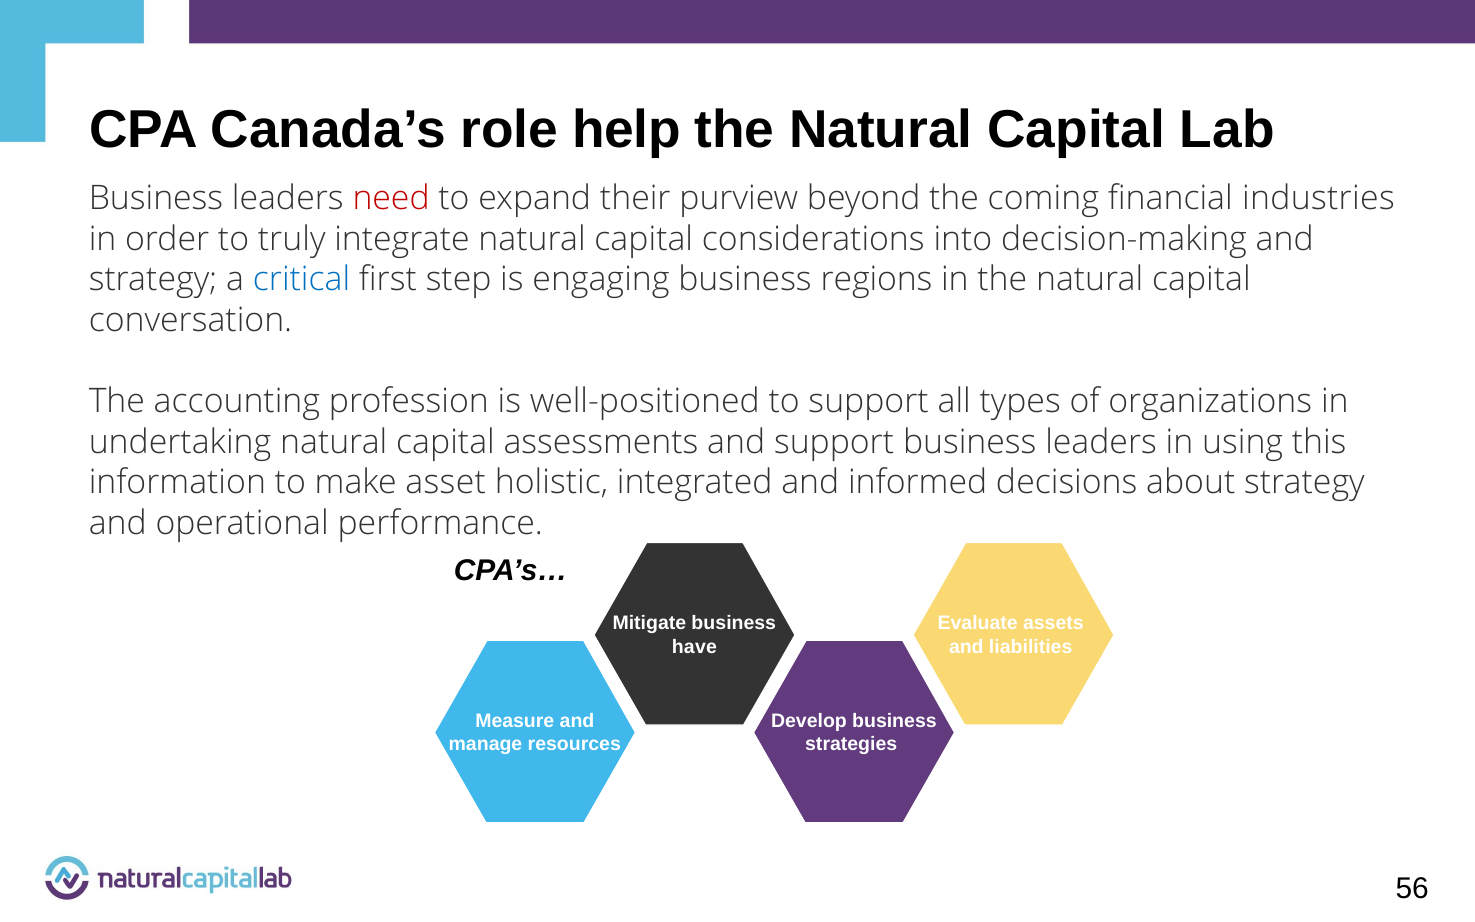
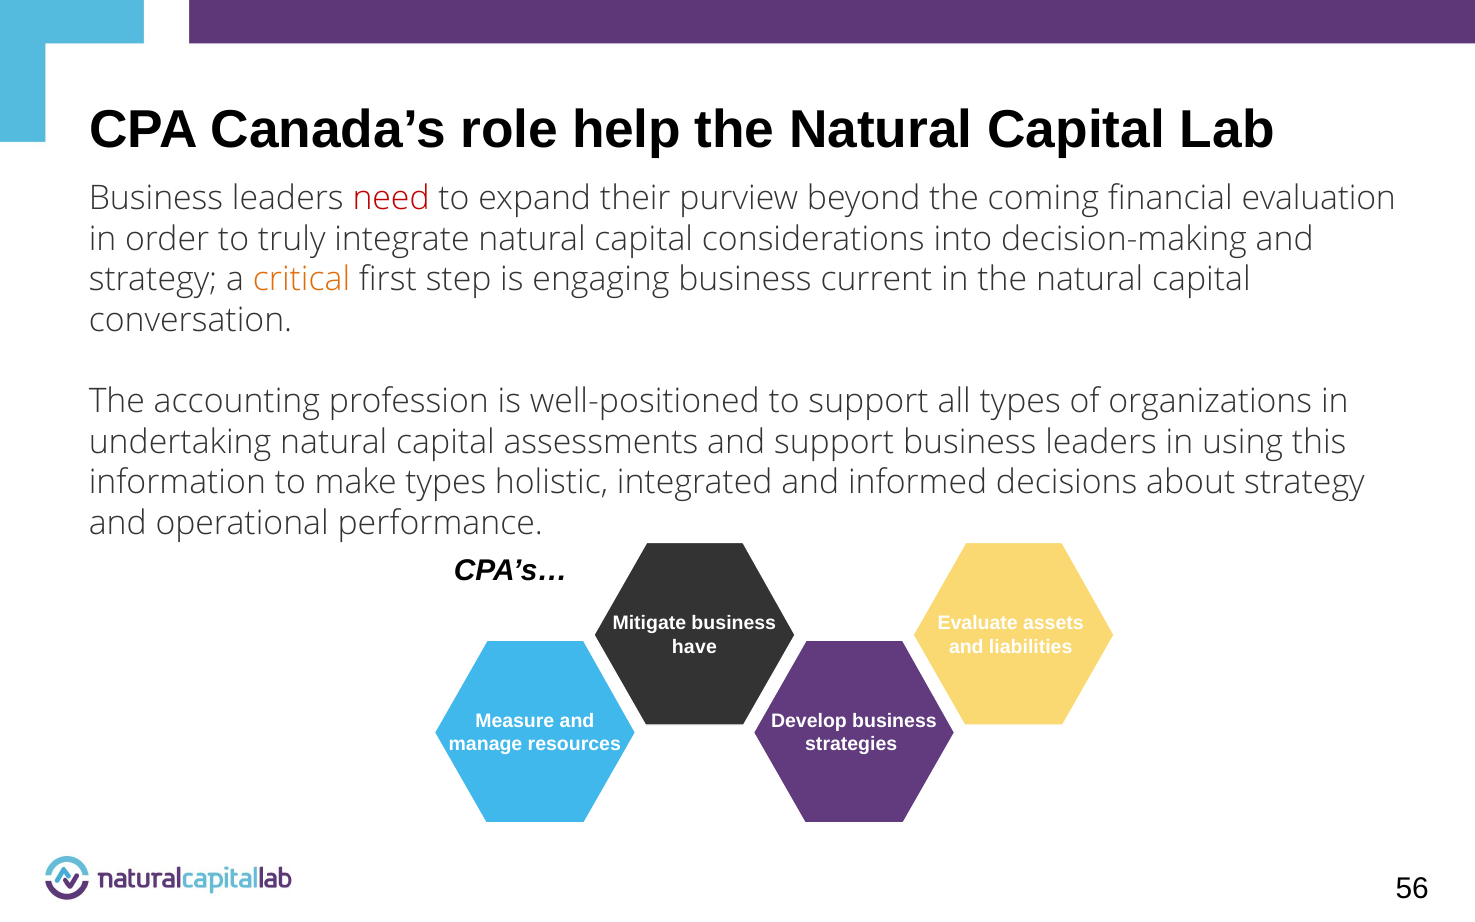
industries: industries -> evaluation (1319, 198)
critical colour: blue -> orange (302, 280)
regions: regions -> current (876, 280)
make asset: asset -> types (446, 482)
